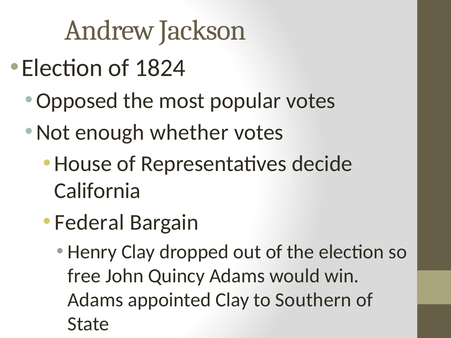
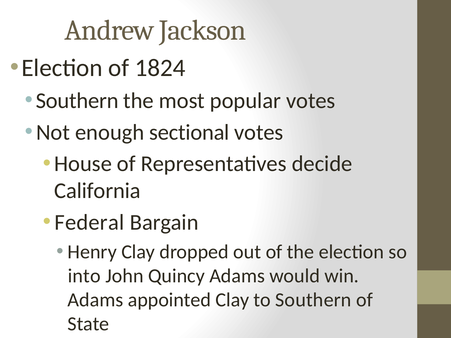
Opposed: Opposed -> Southern (77, 101)
whether: whether -> sectional (189, 132)
free: free -> into (84, 276)
